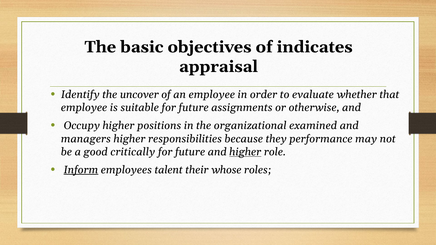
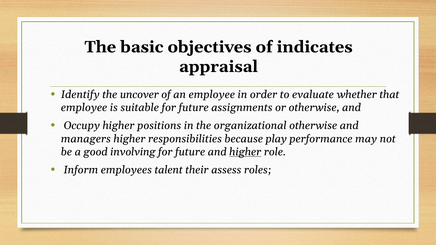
organizational examined: examined -> otherwise (313, 126)
they: they -> play (276, 139)
critically: critically -> involving (133, 152)
Inform underline: present -> none (81, 170)
whose: whose -> assess (226, 170)
